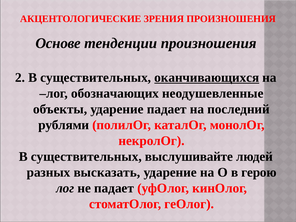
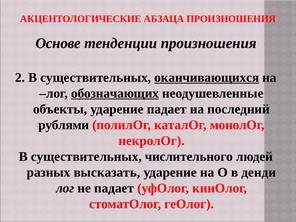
ЗРЕНИЯ: ЗРЕНИЯ -> АБЗАЦА (164, 19)
обозначающих underline: none -> present (115, 93)
выслушивайте: выслушивайте -> числительного (189, 157)
герою: герою -> денди (259, 172)
